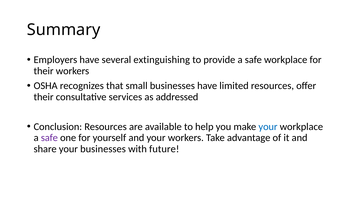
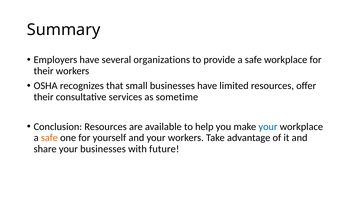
extinguishing: extinguishing -> organizations (162, 60)
addressed: addressed -> sometime (177, 97)
safe colour: purple -> orange (49, 138)
